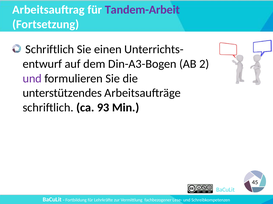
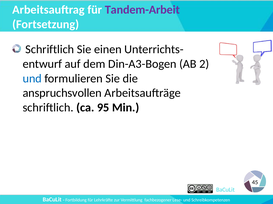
und colour: purple -> blue (32, 79)
unterstützendes: unterstützendes -> anspruchsvollen (62, 93)
93: 93 -> 95 (103, 108)
